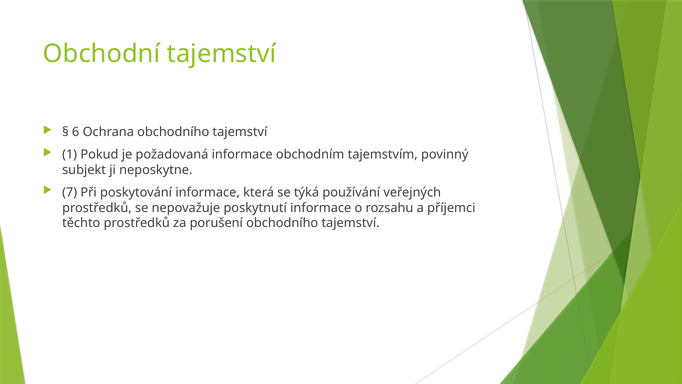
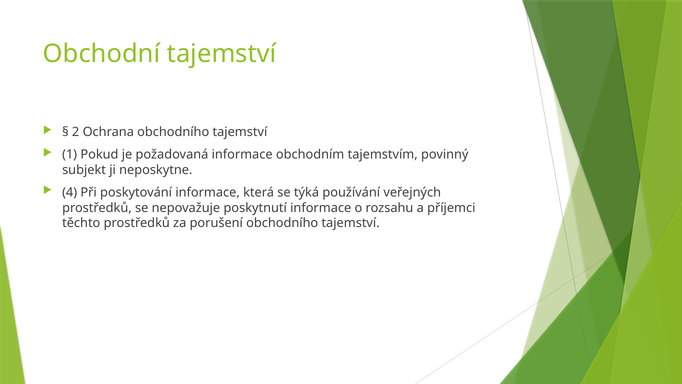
6: 6 -> 2 (76, 132)
7: 7 -> 4 (70, 192)
